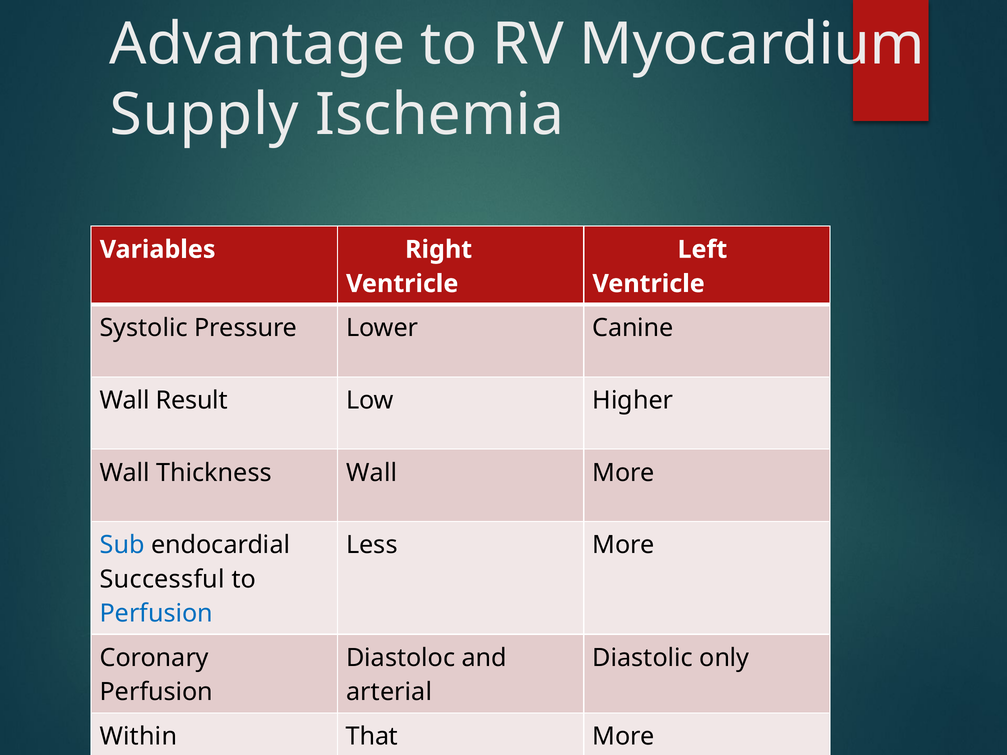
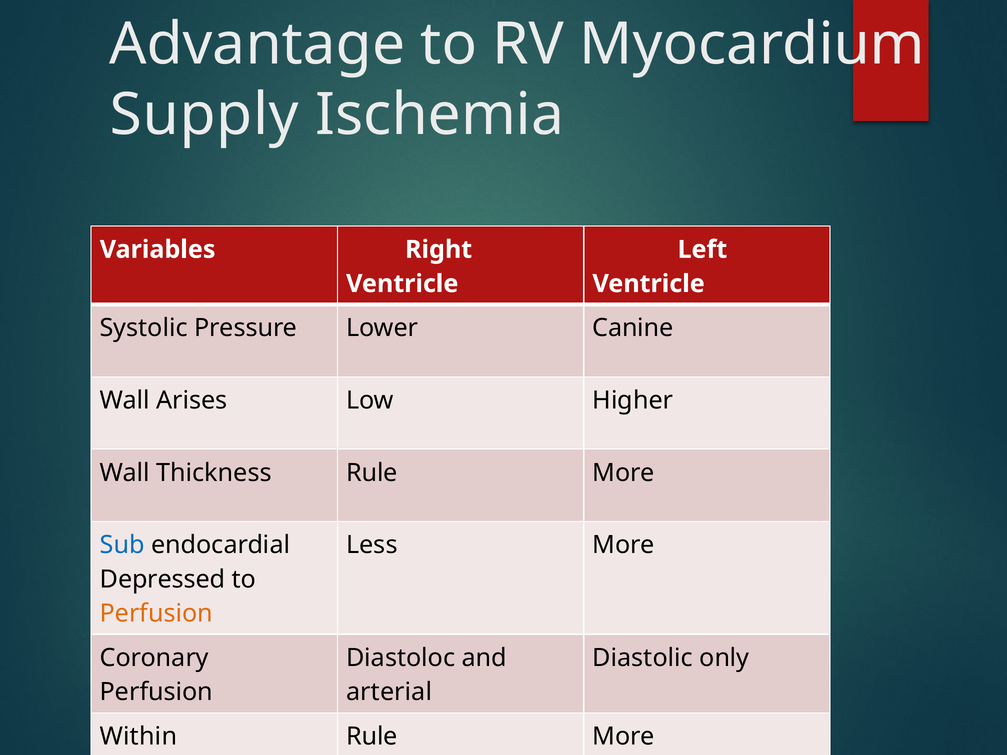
Result: Result -> Arises (192, 401)
Thickness Wall: Wall -> Rule (372, 473)
Successful: Successful -> Depressed (162, 579)
Perfusion colour: blue -> orange (156, 614)
That: That -> Rule (372, 737)
